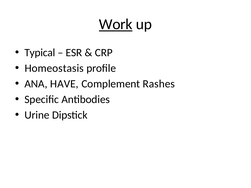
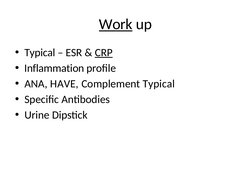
CRP underline: none -> present (104, 53)
Homeostasis: Homeostasis -> Inflammation (54, 68)
Complement Rashes: Rashes -> Typical (159, 84)
